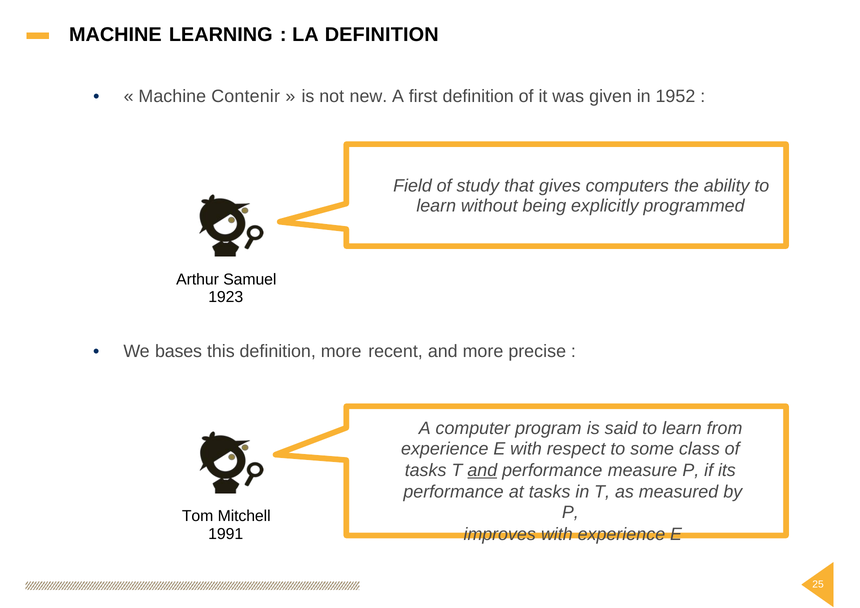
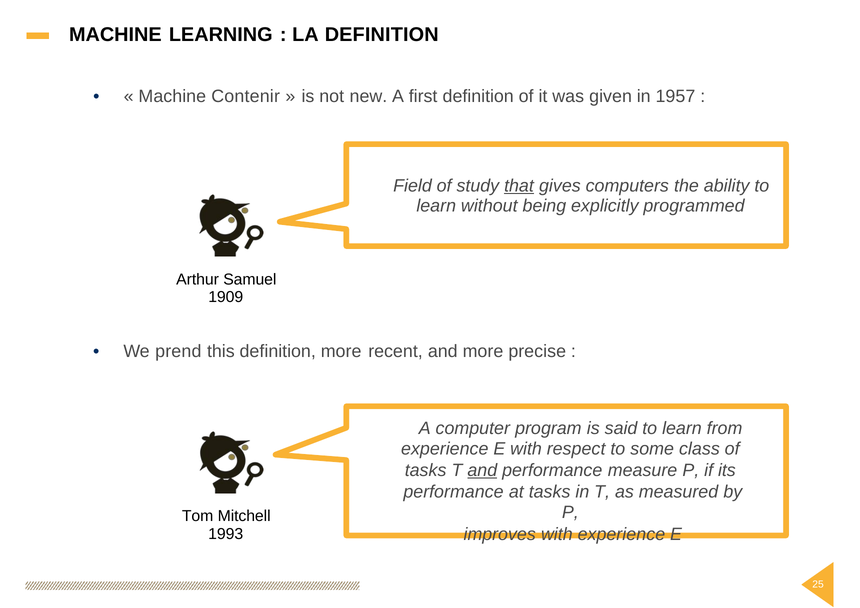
1952: 1952 -> 1957 (675, 96)
that underline: none -> present (519, 186)
1923: 1923 -> 1909 (226, 297)
bases: bases -> prend (178, 351)
1991: 1991 -> 1993 (226, 534)
